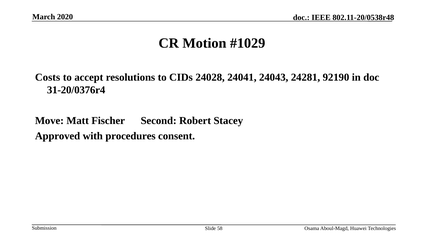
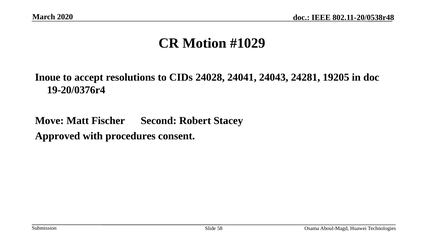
Costs: Costs -> Inoue (48, 78)
92190: 92190 -> 19205 (336, 78)
31-20/0376r4: 31-20/0376r4 -> 19-20/0376r4 (76, 90)
